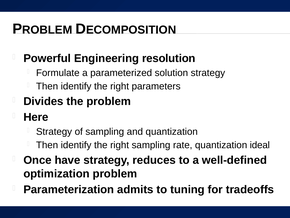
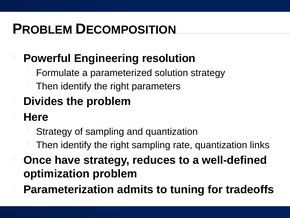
ideal: ideal -> links (260, 145)
